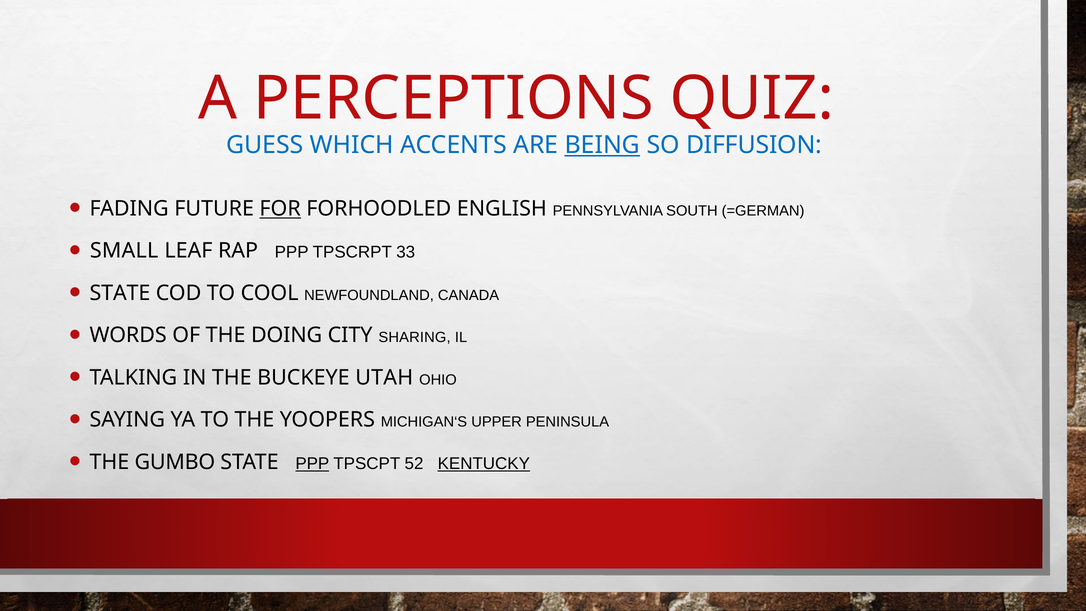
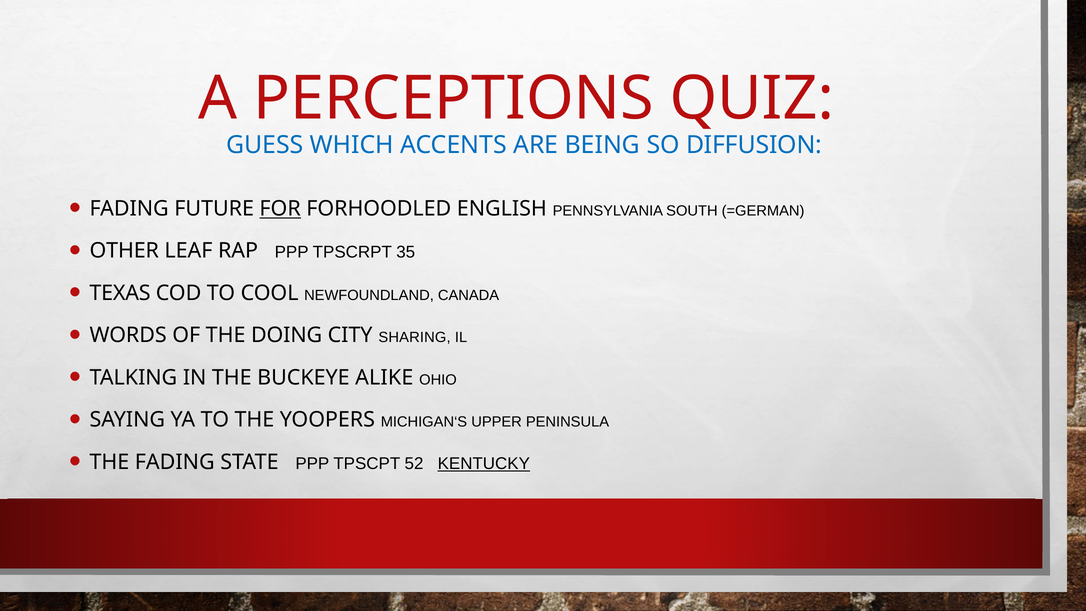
BEING underline: present -> none (602, 145)
SMALL: SMALL -> OTHER (124, 251)
33: 33 -> 35 (406, 252)
STATE: STATE -> TEXAS (120, 293)
UTAH: UTAH -> ALIKE (384, 378)
THE GUMBO: GUMBO -> FADING (175, 462)
PPP underline: present -> none (312, 464)
